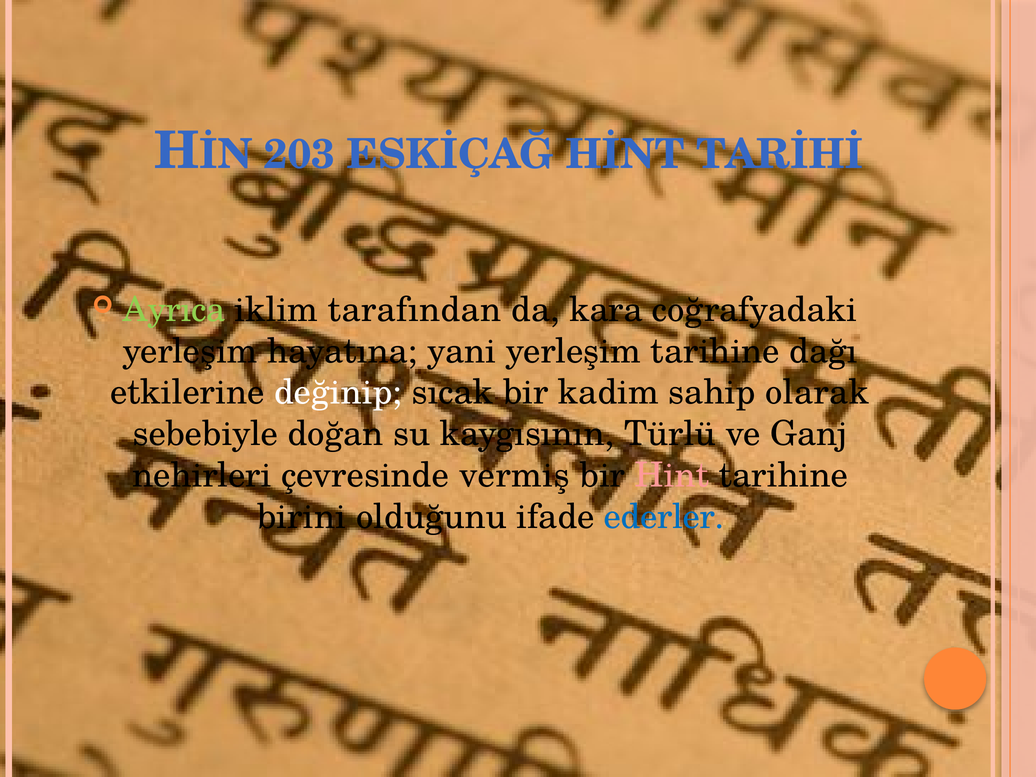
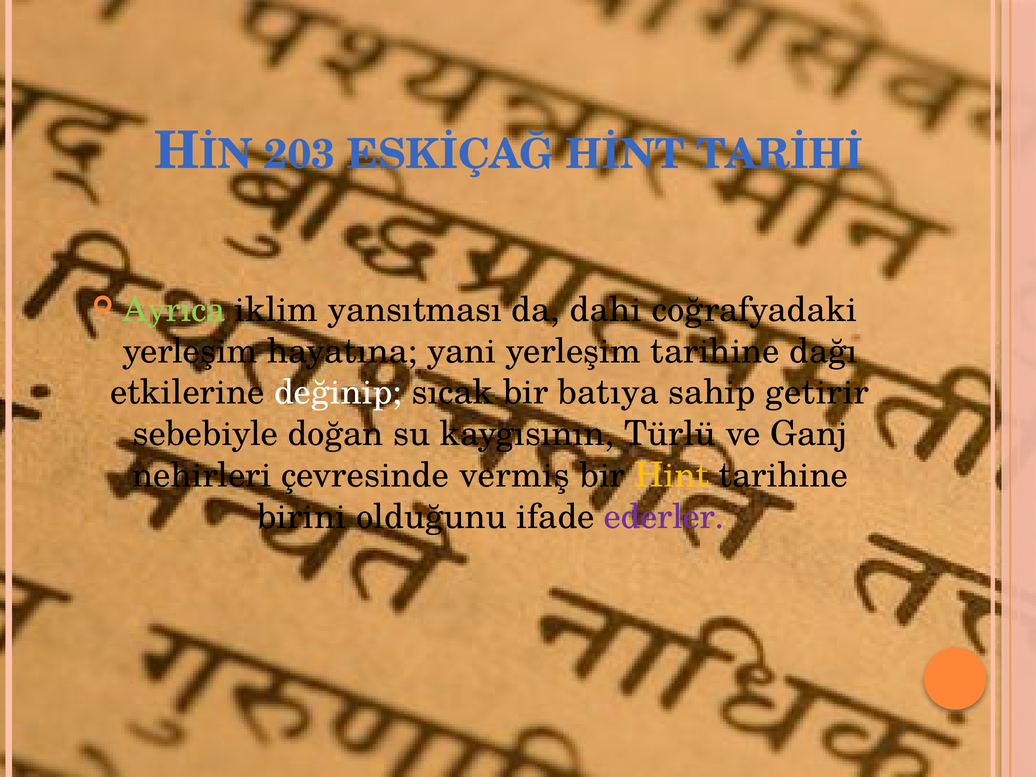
tarafından: tarafından -> yansıtması (415, 310)
kara: kara -> dahi (606, 310)
kadim: kadim -> batıya (608, 393)
olarak: olarak -> getirir (817, 393)
Hint colour: pink -> yellow (672, 475)
ederler colour: blue -> purple (664, 517)
